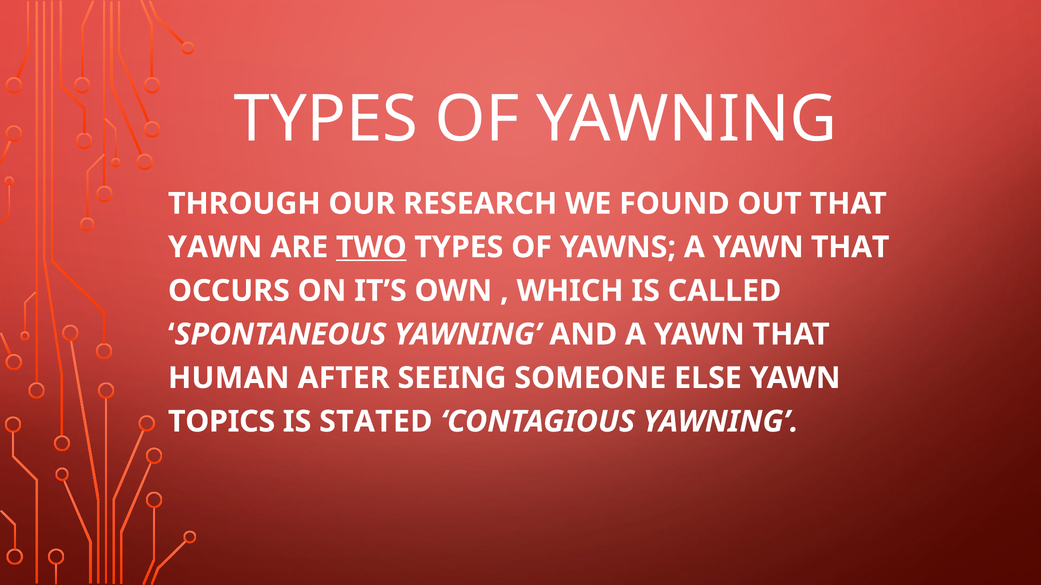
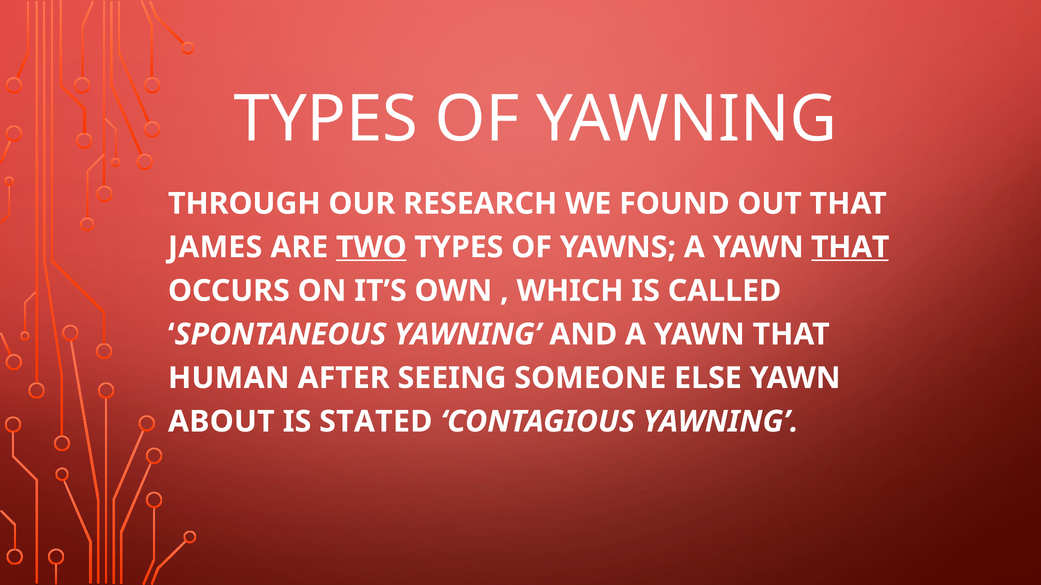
YAWN: YAWN -> JAMES (215, 247)
THAT underline: none -> present (850, 247)
TOPICS: TOPICS -> ABOUT (221, 422)
